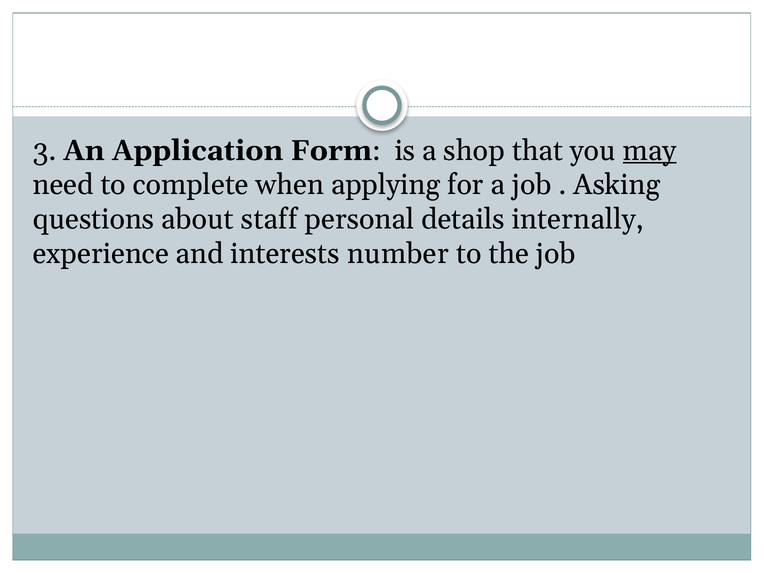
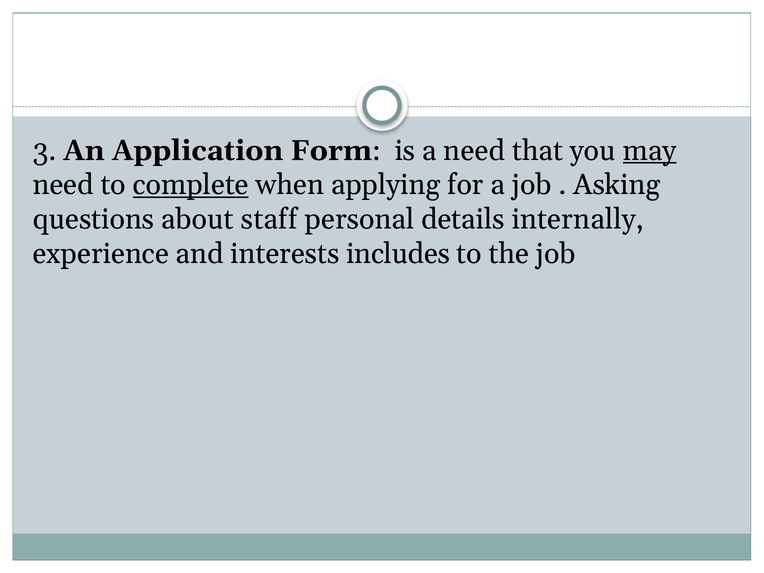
a shop: shop -> need (474, 151)
complete underline: none -> present (191, 185)
number: number -> includes (398, 254)
